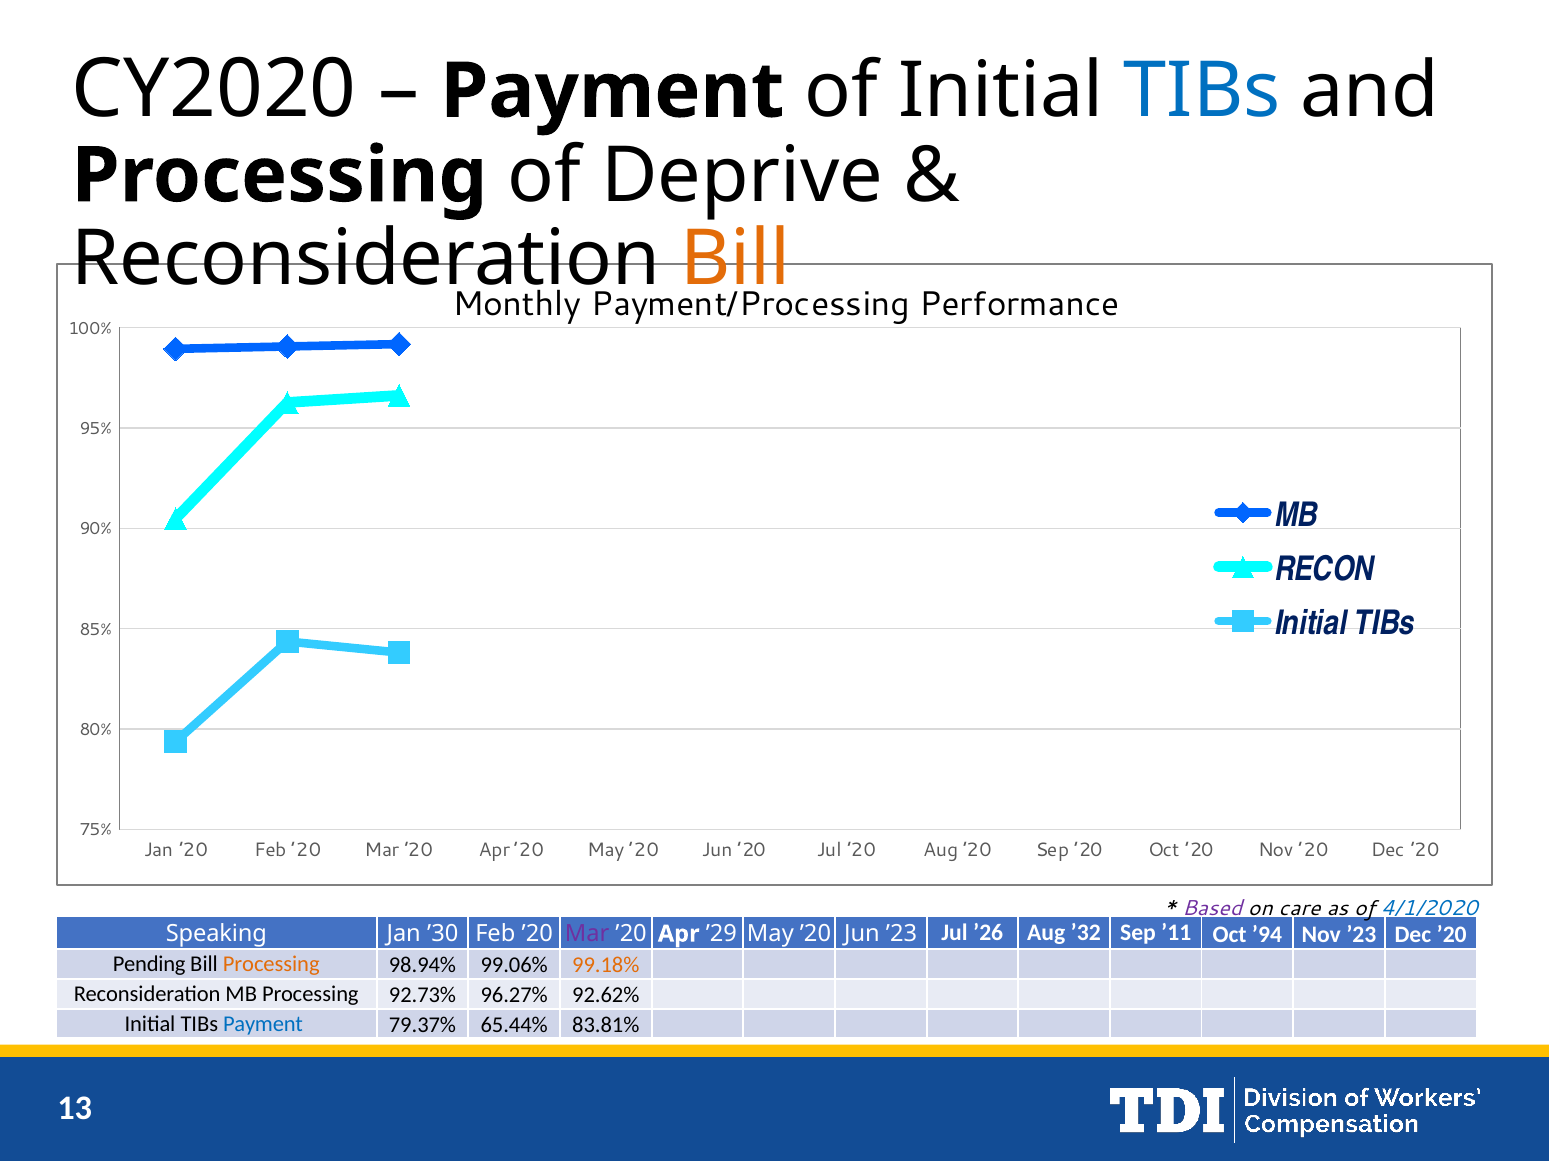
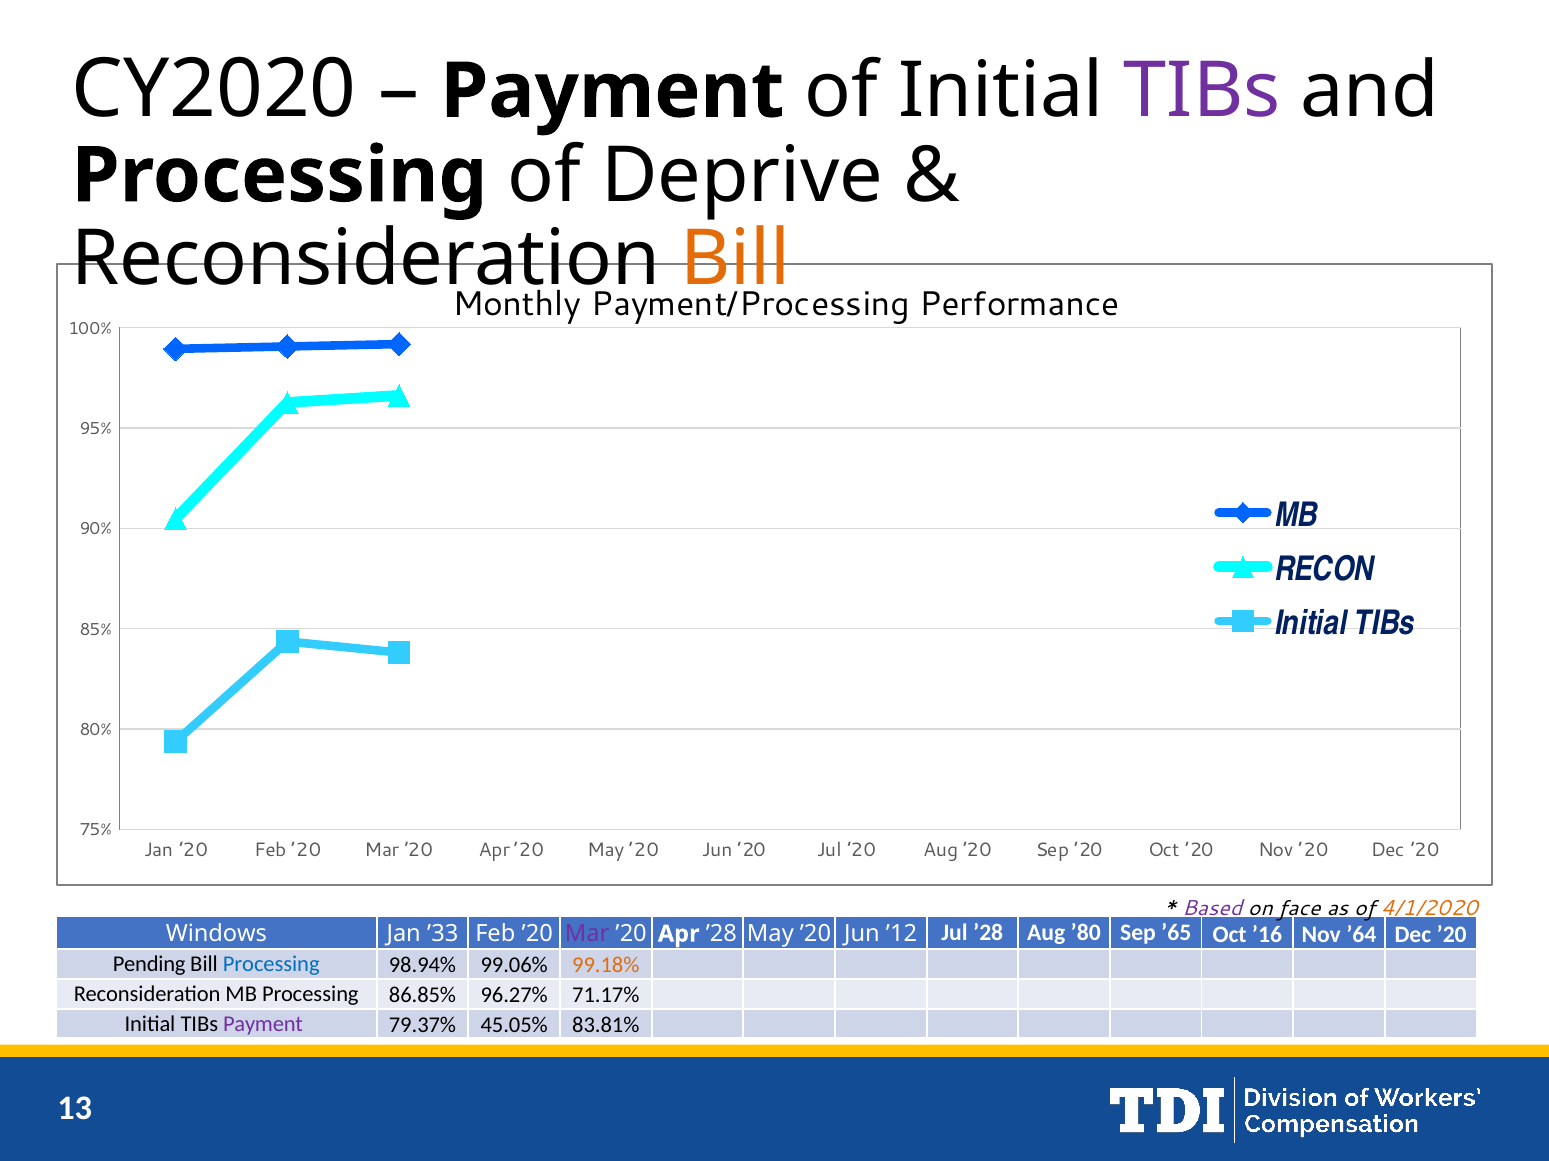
TIBs colour: blue -> purple (1202, 91)
care: care -> face (1300, 909)
4/1/2020 colour: blue -> orange (1429, 909)
Speaking: Speaking -> Windows (216, 934)
’30: ’30 -> ’33 (443, 934)
’29: ’29 -> ’28 (721, 934)
Jun ’23: ’23 -> ’12 (902, 934)
Jul ’26: ’26 -> ’28 (988, 933)
’32: ’32 -> ’80 (1086, 933)
’11: ’11 -> ’65 (1176, 933)
’94: ’94 -> ’16 (1267, 935)
Nov ’23: ’23 -> ’64 (1361, 935)
Processing colour: orange -> blue (271, 965)
92.73%: 92.73% -> 86.85% (422, 996)
92.62%: 92.62% -> 71.17% (606, 996)
Payment colour: blue -> purple (263, 1024)
65.44%: 65.44% -> 45.05% (514, 1025)
